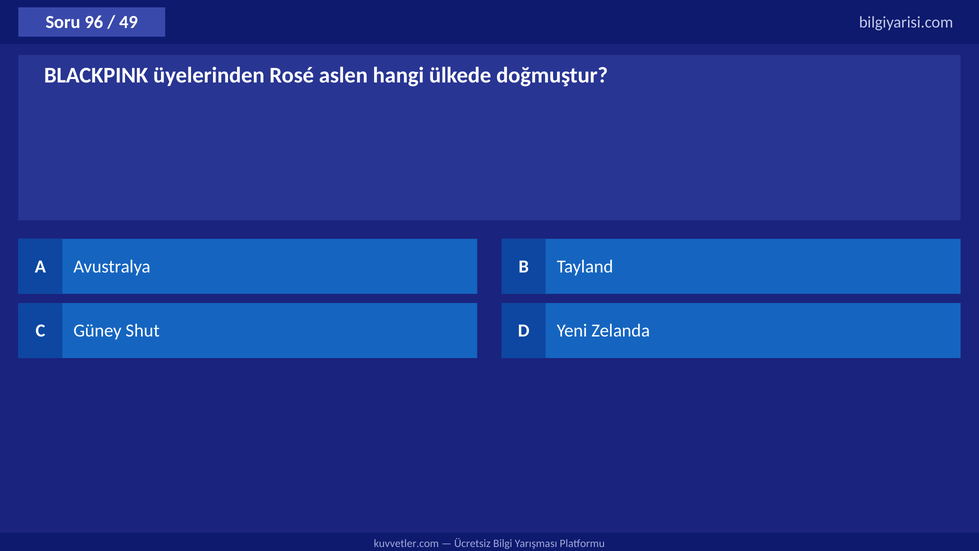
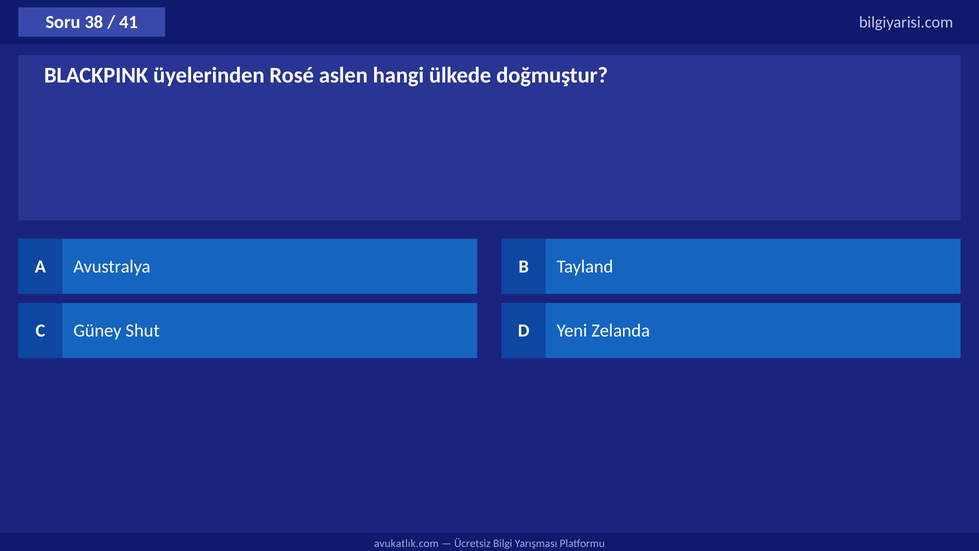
96: 96 -> 38 (94, 22)
49: 49 -> 41 (129, 22)
kuvvetler.com: kuvvetler.com -> avukatlık.com (406, 543)
